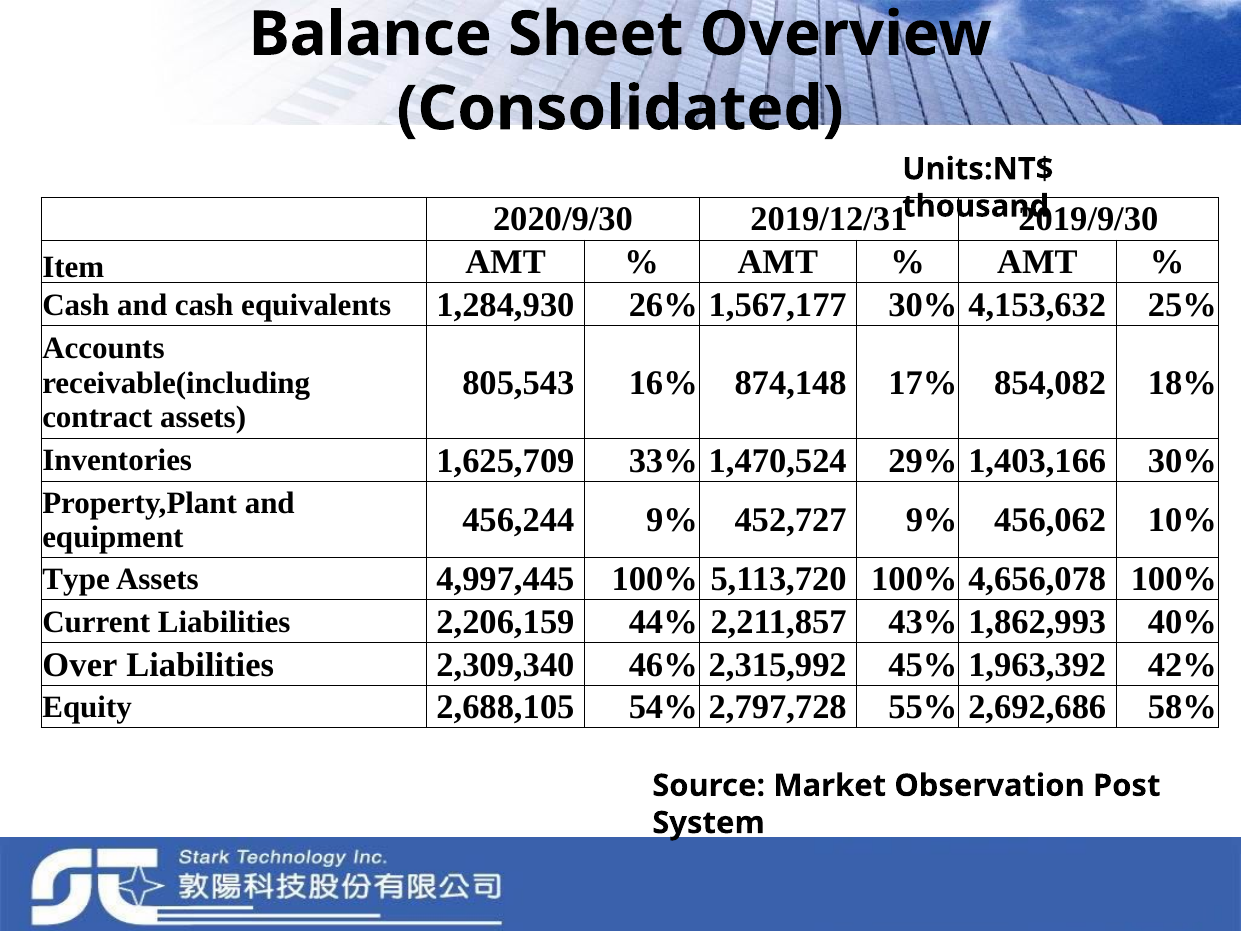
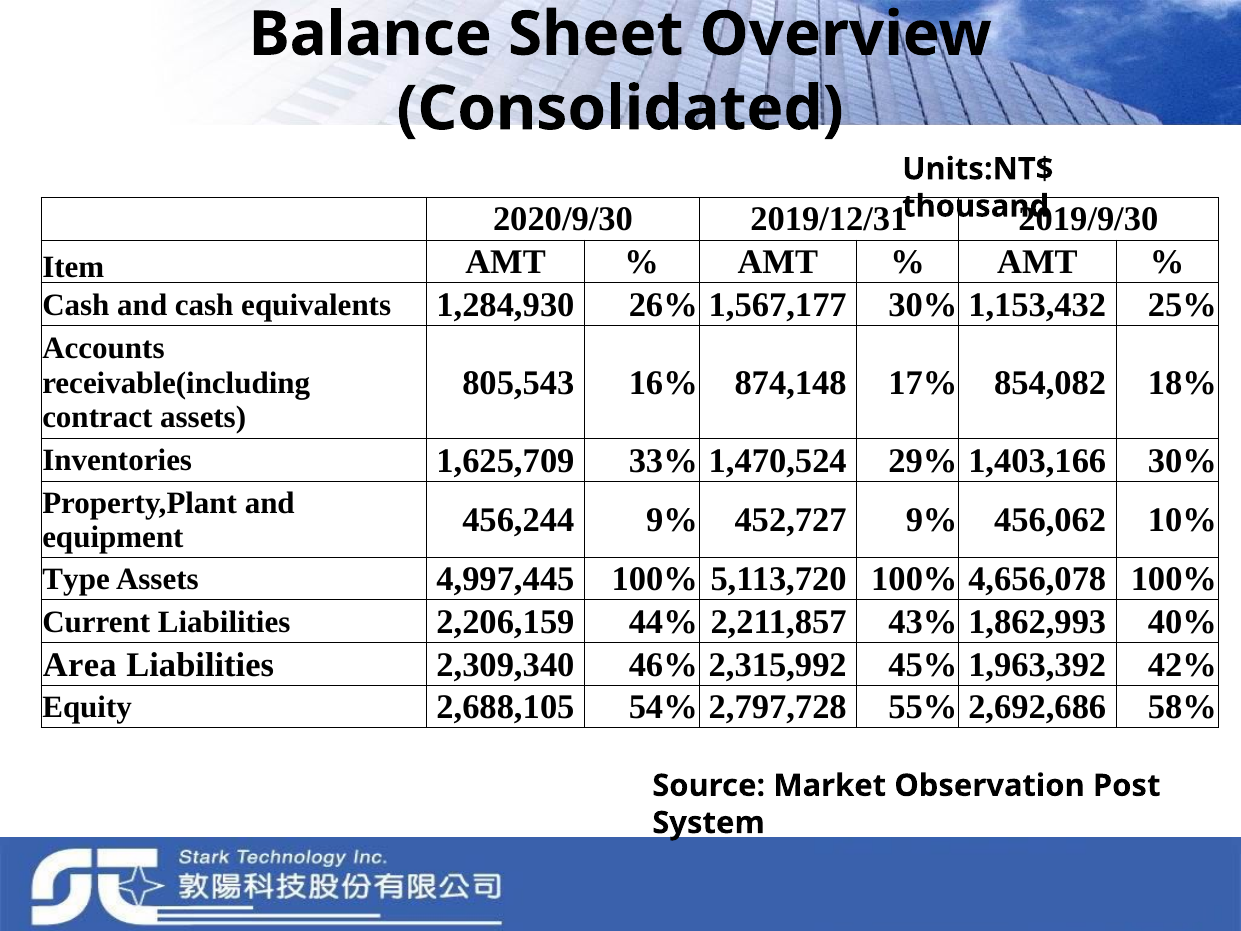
4,153,632: 4,153,632 -> 1,153,432 (1037, 305)
Over: Over -> Area (80, 665)
